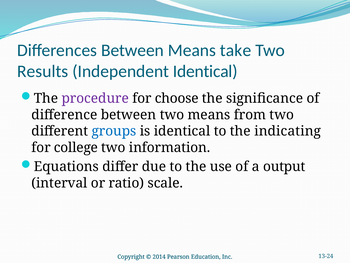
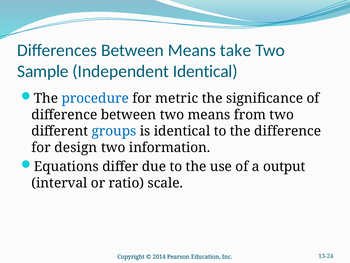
Results: Results -> Sample (43, 71)
procedure colour: purple -> blue (95, 98)
choose: choose -> metric (177, 98)
the indicating: indicating -> difference (288, 131)
college: college -> design (76, 147)
